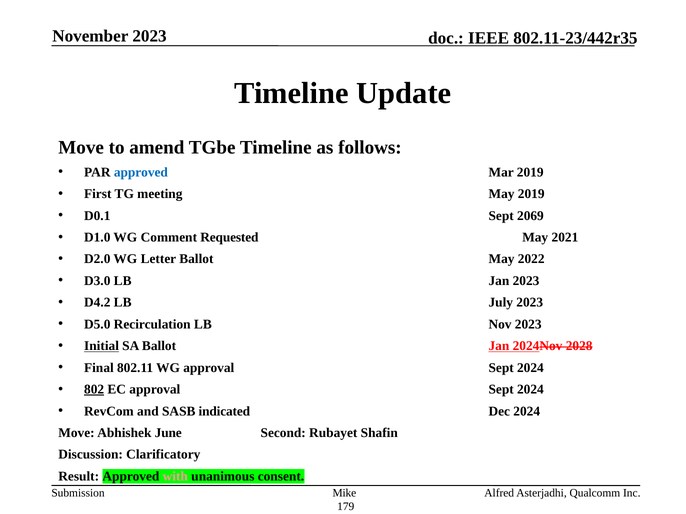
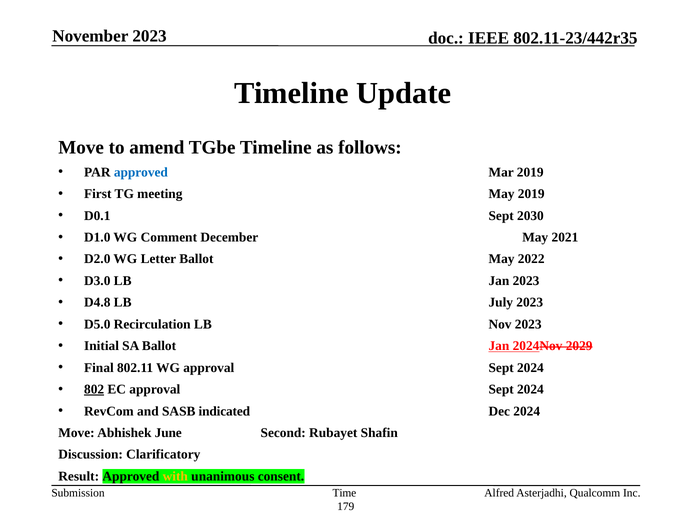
2069: 2069 -> 2030 (530, 216)
Requested: Requested -> December (229, 238)
D4.2: D4.2 -> D4.8 (97, 303)
Initial underline: present -> none (102, 346)
2028: 2028 -> 2029 (579, 346)
with colour: pink -> yellow (175, 477)
Mike: Mike -> Time (344, 493)
